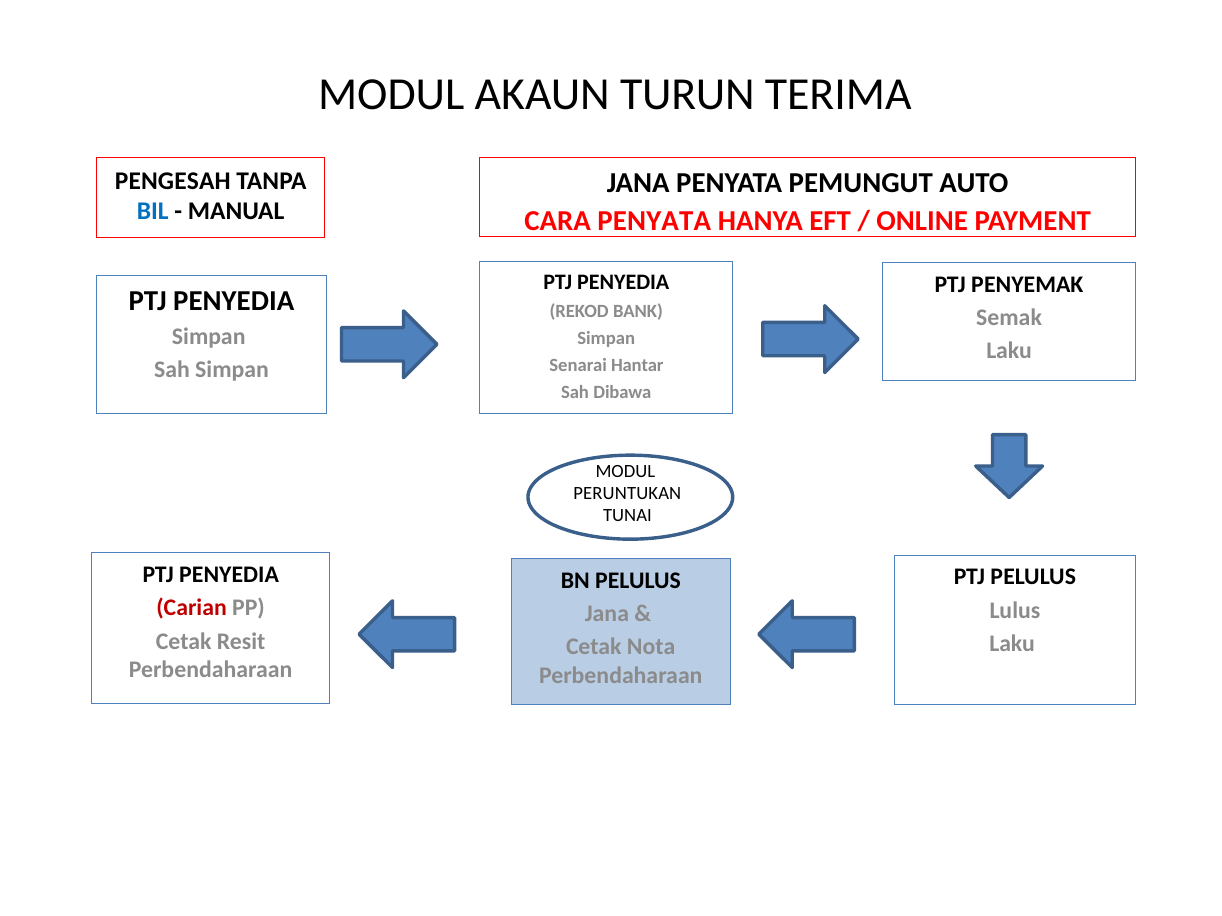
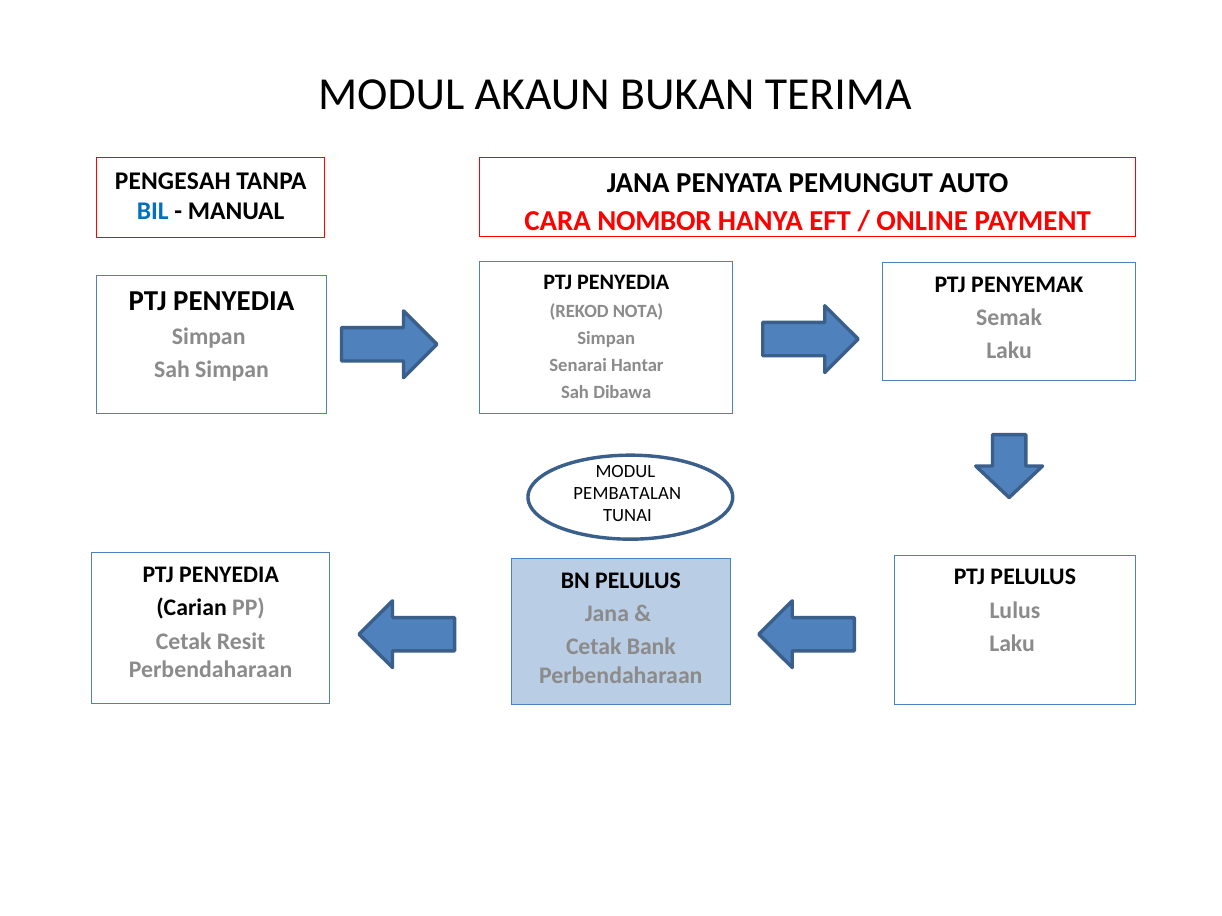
TURUN: TURUN -> BUKAN (687, 94)
CARA PENYATA: PENYATA -> NOMBOR (654, 221)
BANK: BANK -> NOTA (638, 311)
PERUNTUKAN: PERUNTUKAN -> PEMBATALAN (627, 494)
Carian colour: red -> black (192, 608)
Nota: Nota -> Bank (651, 647)
